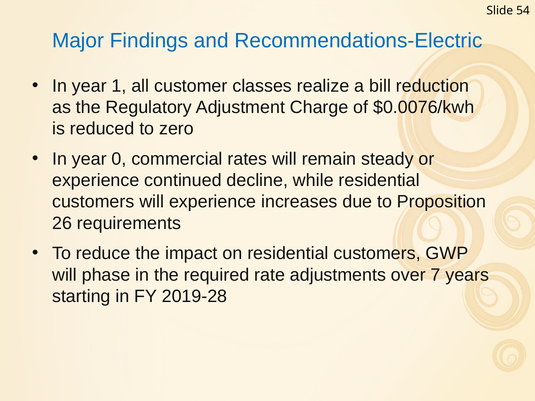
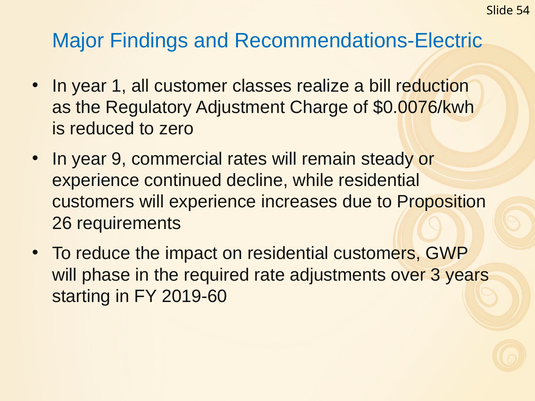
0: 0 -> 9 (119, 159)
7: 7 -> 3 (436, 275)
2019-28: 2019-28 -> 2019-60 (194, 296)
